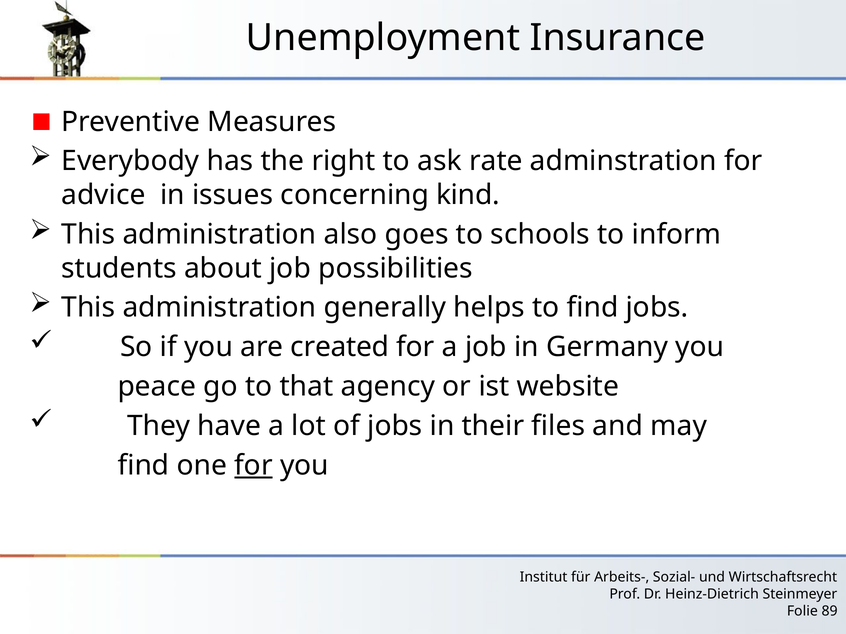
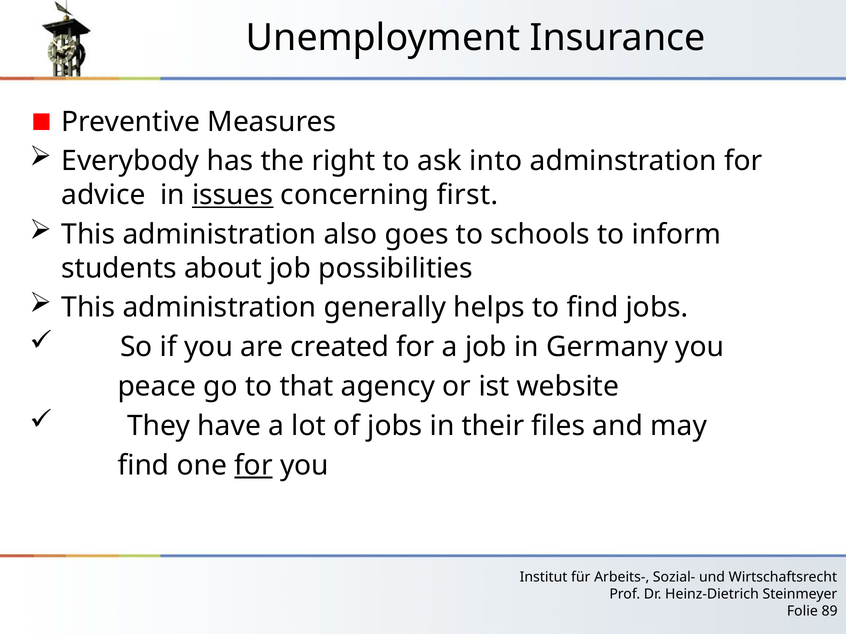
rate: rate -> into (496, 161)
issues underline: none -> present (233, 195)
kind: kind -> first (468, 195)
